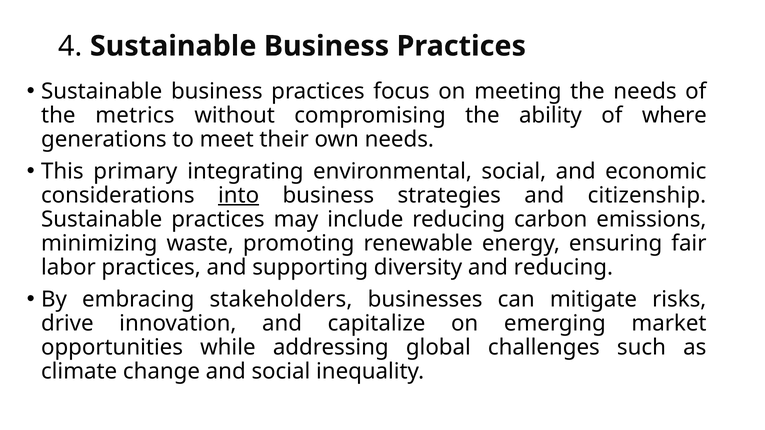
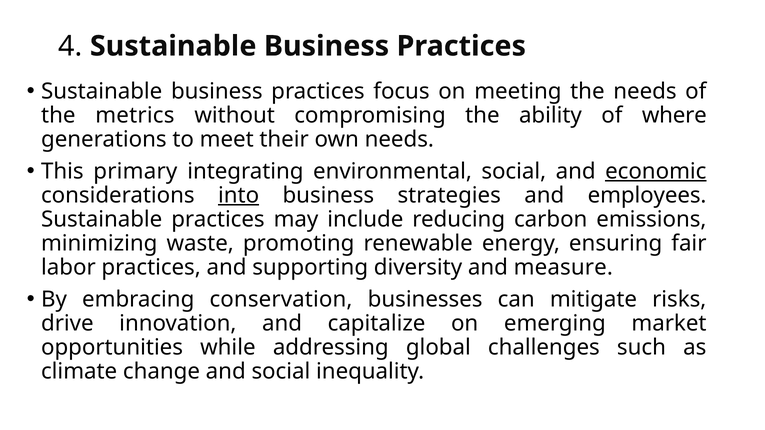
economic underline: none -> present (656, 171)
citizenship: citizenship -> employees (647, 195)
and reducing: reducing -> measure (563, 268)
stakeholders: stakeholders -> conservation (281, 300)
